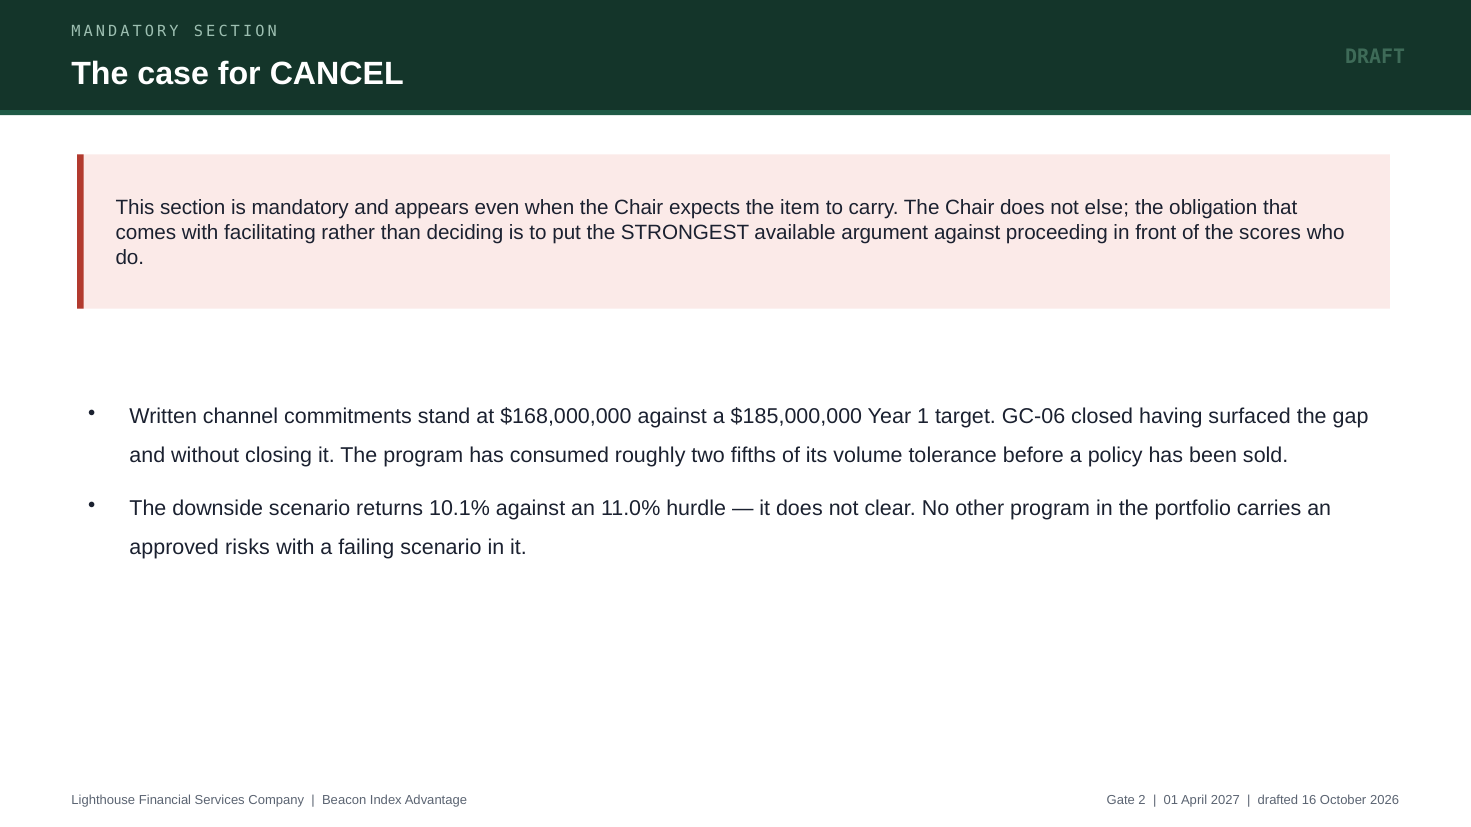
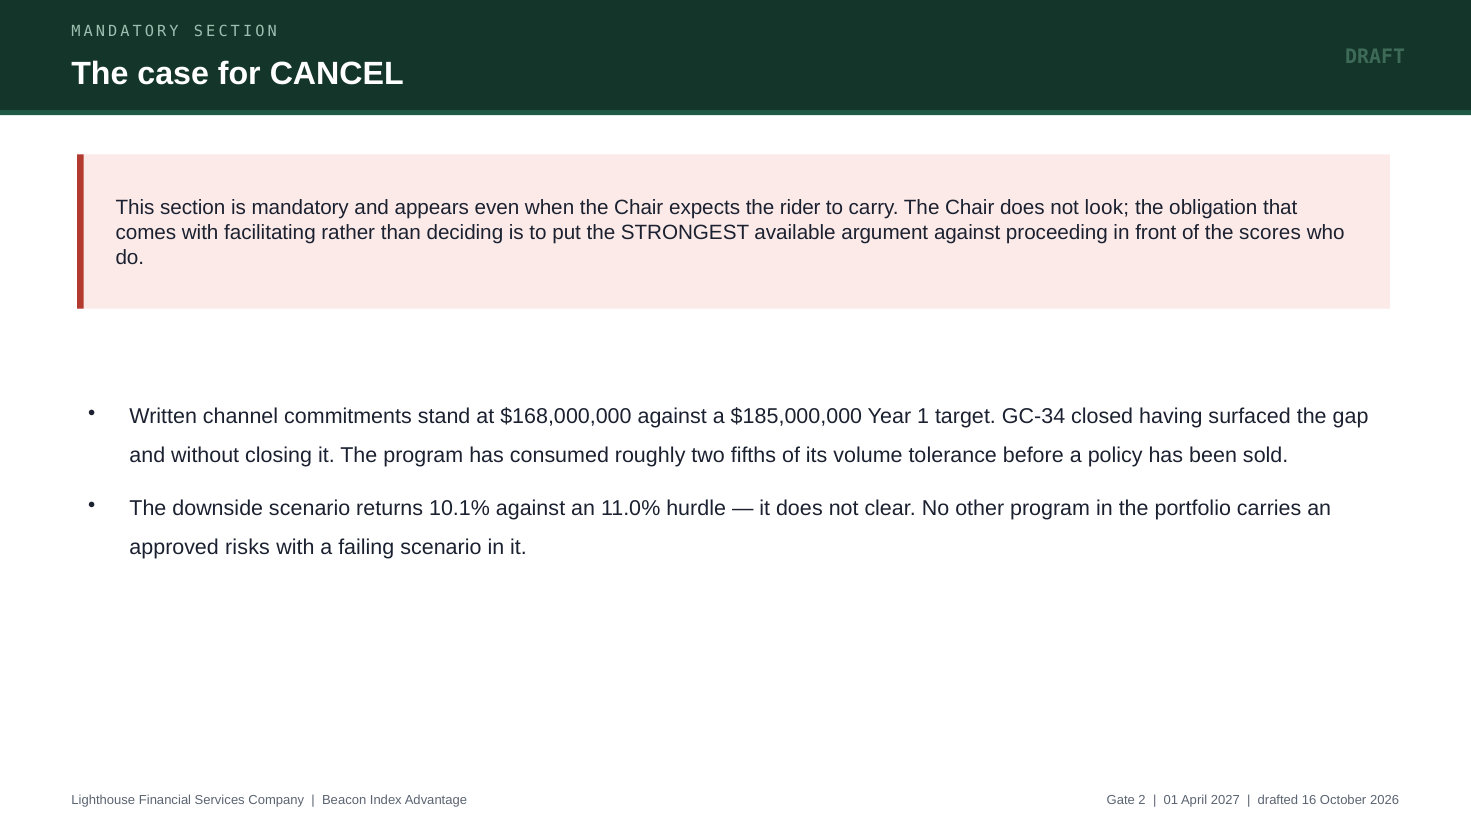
item: item -> rider (800, 208)
else: else -> look (1107, 208)
GC-06: GC-06 -> GC-34 (1034, 417)
